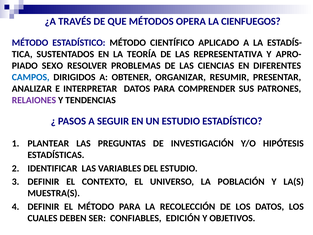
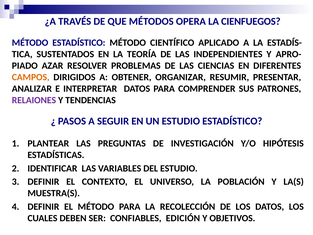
REPRESENTATIVA: REPRESENTATIVA -> INDEPENDIENTES (228, 54)
SEXO: SEXO -> AZAR (52, 66)
CAMPOS colour: blue -> orange (31, 77)
